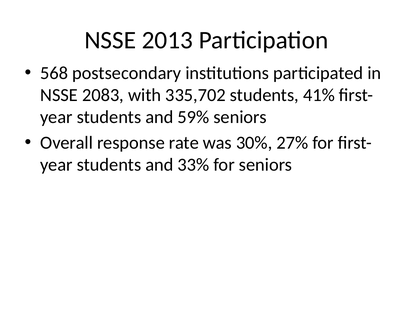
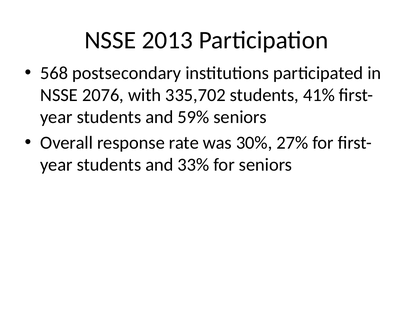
2083: 2083 -> 2076 (103, 95)
